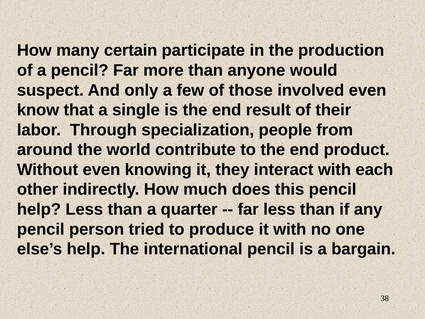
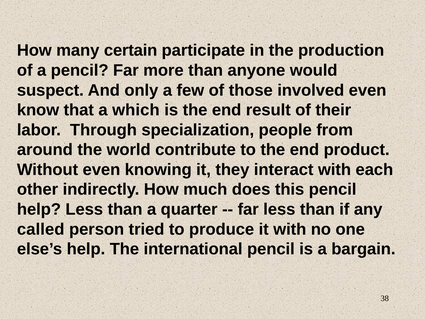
single: single -> which (136, 110)
pencil: pencil -> called (41, 229)
